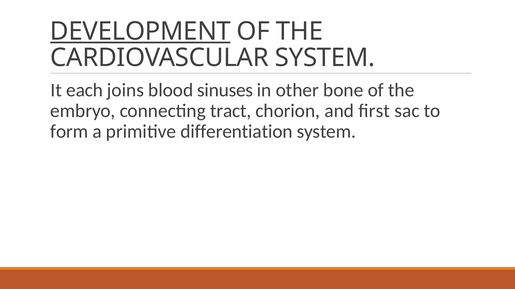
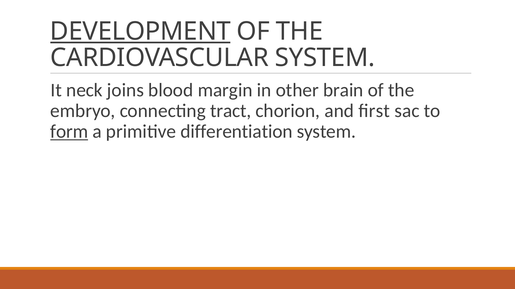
each: each -> neck (84, 90)
sinuses: sinuses -> margin (225, 90)
bone: bone -> brain (343, 90)
form underline: none -> present (69, 132)
